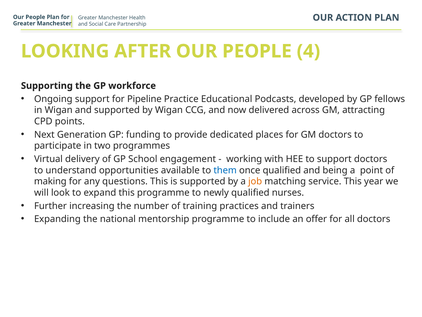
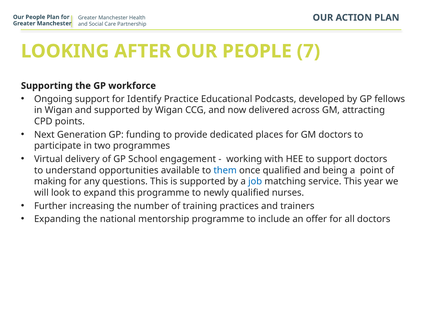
4: 4 -> 7 (308, 51)
Pipeline: Pipeline -> Identify (144, 99)
job colour: orange -> blue (255, 181)
